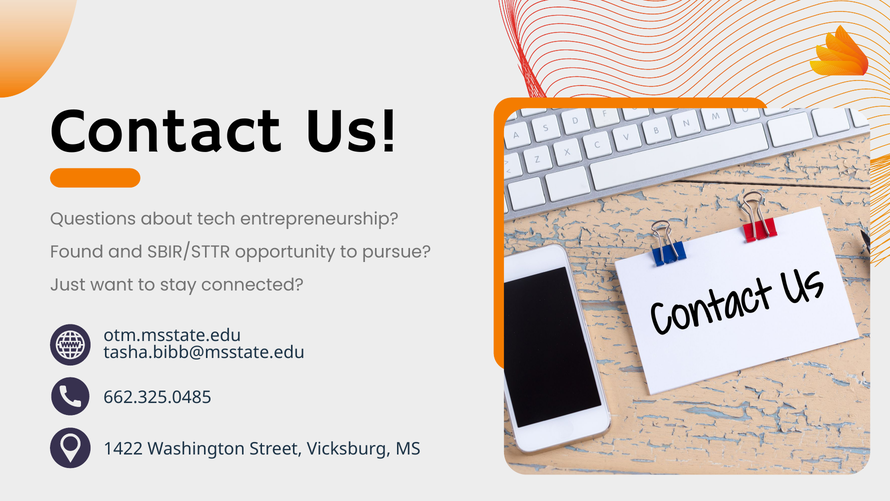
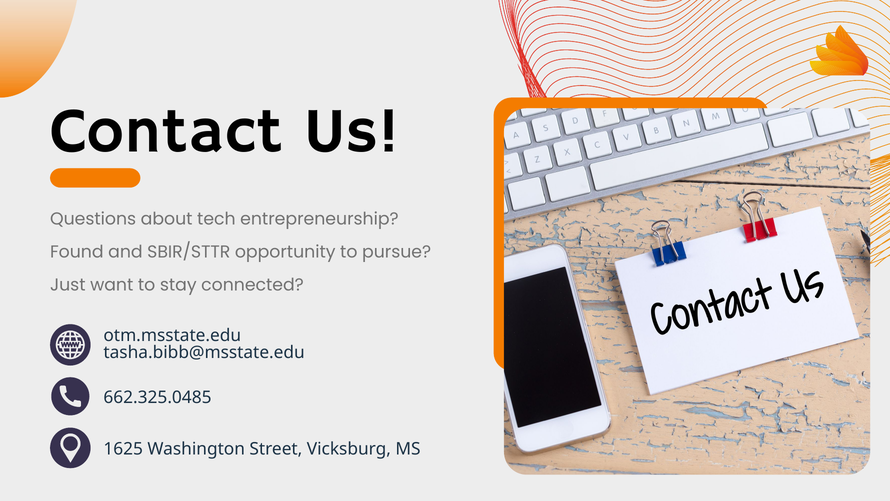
1422: 1422 -> 1625 (123, 449)
